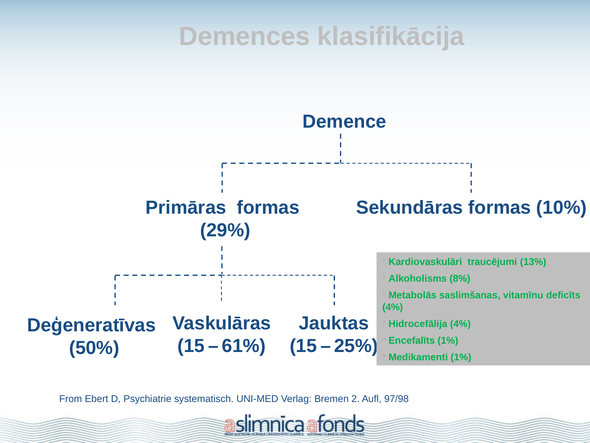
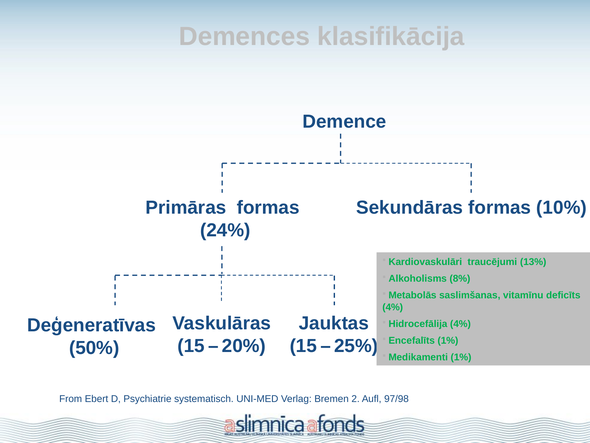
29%: 29% -> 24% (225, 230)
61%: 61% -> 20% (244, 345)
